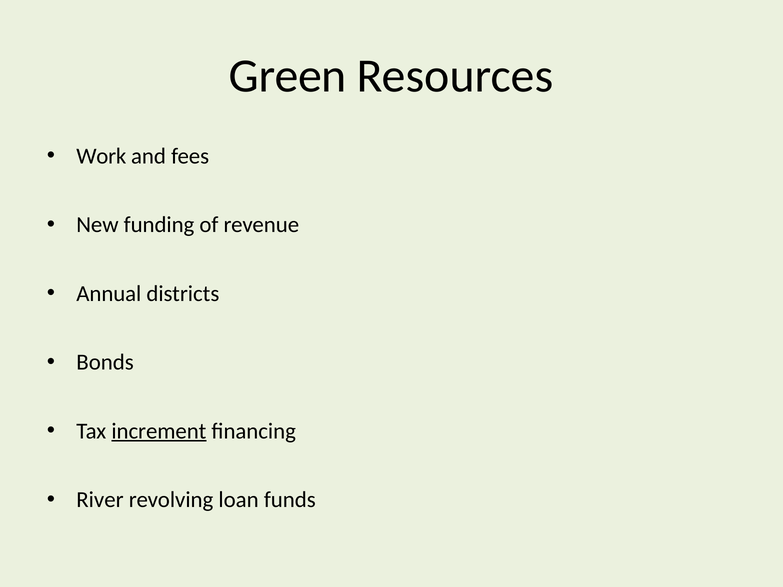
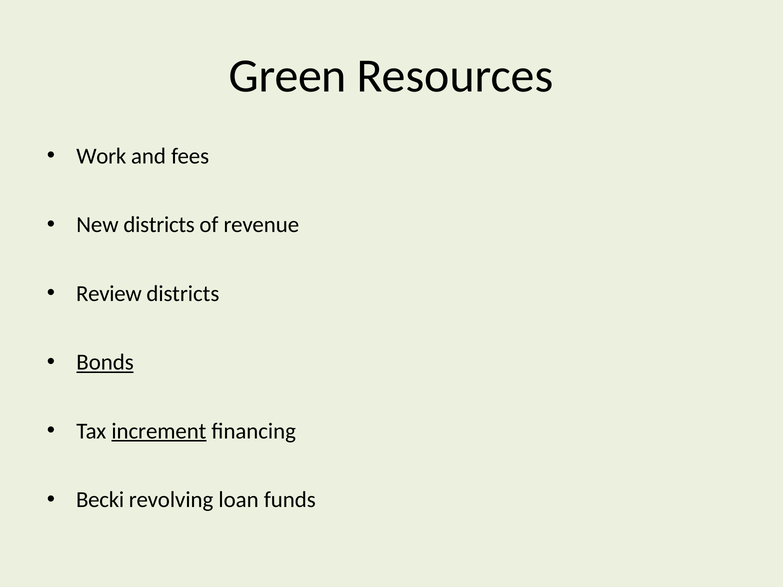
New funding: funding -> districts (159, 225)
Annual: Annual -> Review (109, 294)
Bonds underline: none -> present (105, 362)
River: River -> Becki (100, 500)
